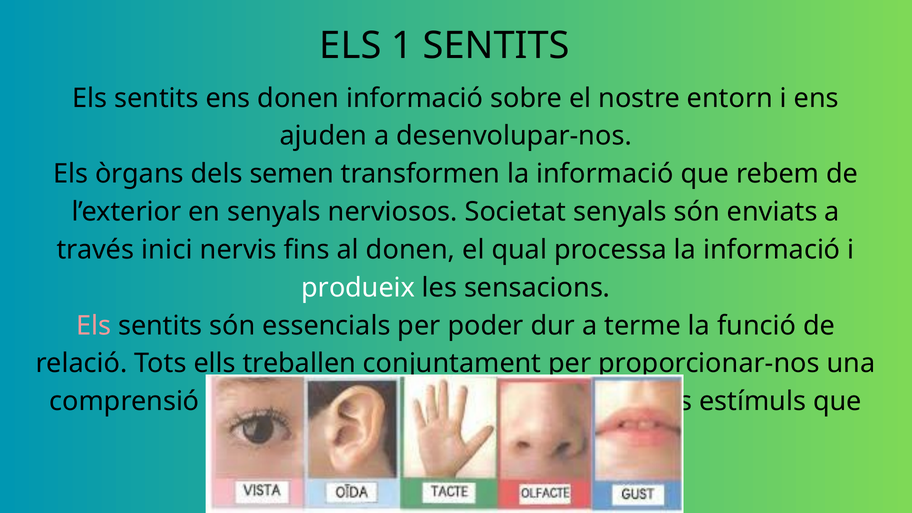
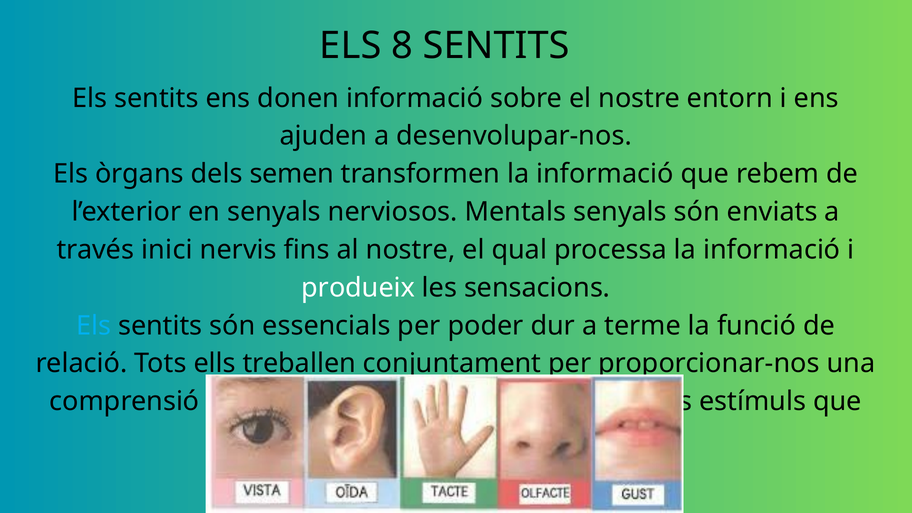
1: 1 -> 8 (402, 46)
Societat: Societat -> Mentals (515, 212)
al donen: donen -> nostre (411, 250)
Els colour: pink -> light blue (94, 326)
